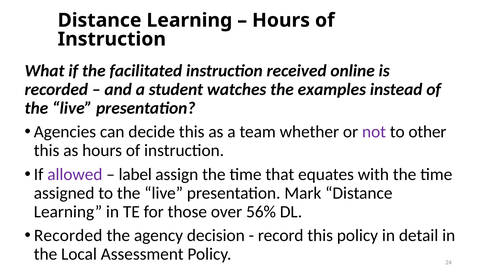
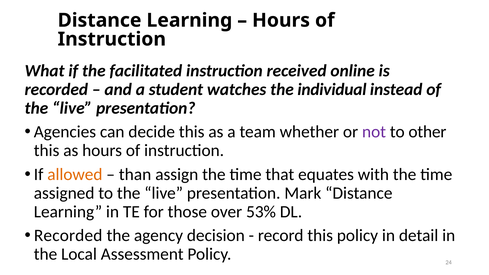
examples: examples -> individual (332, 89)
allowed colour: purple -> orange (75, 174)
label: label -> than (135, 174)
56%: 56% -> 53% (261, 212)
